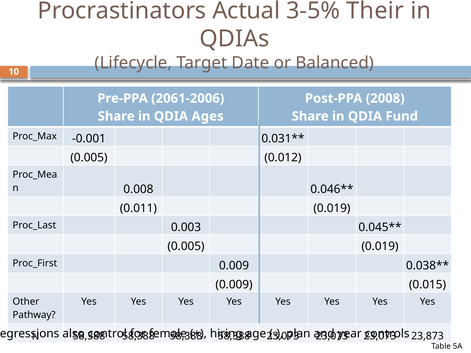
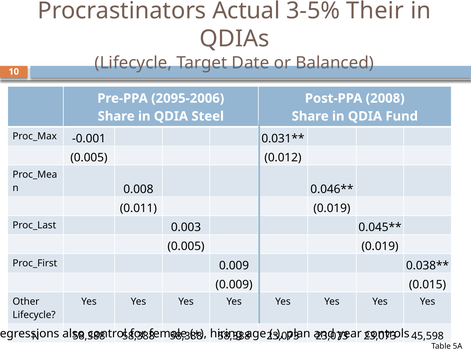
2061-2006: 2061-2006 -> 2095-2006 (188, 98)
Ages: Ages -> Steel (208, 116)
Pathway: Pathway -> Lifecycle (34, 315)
23,873: 23,873 -> 45,598 (427, 336)
